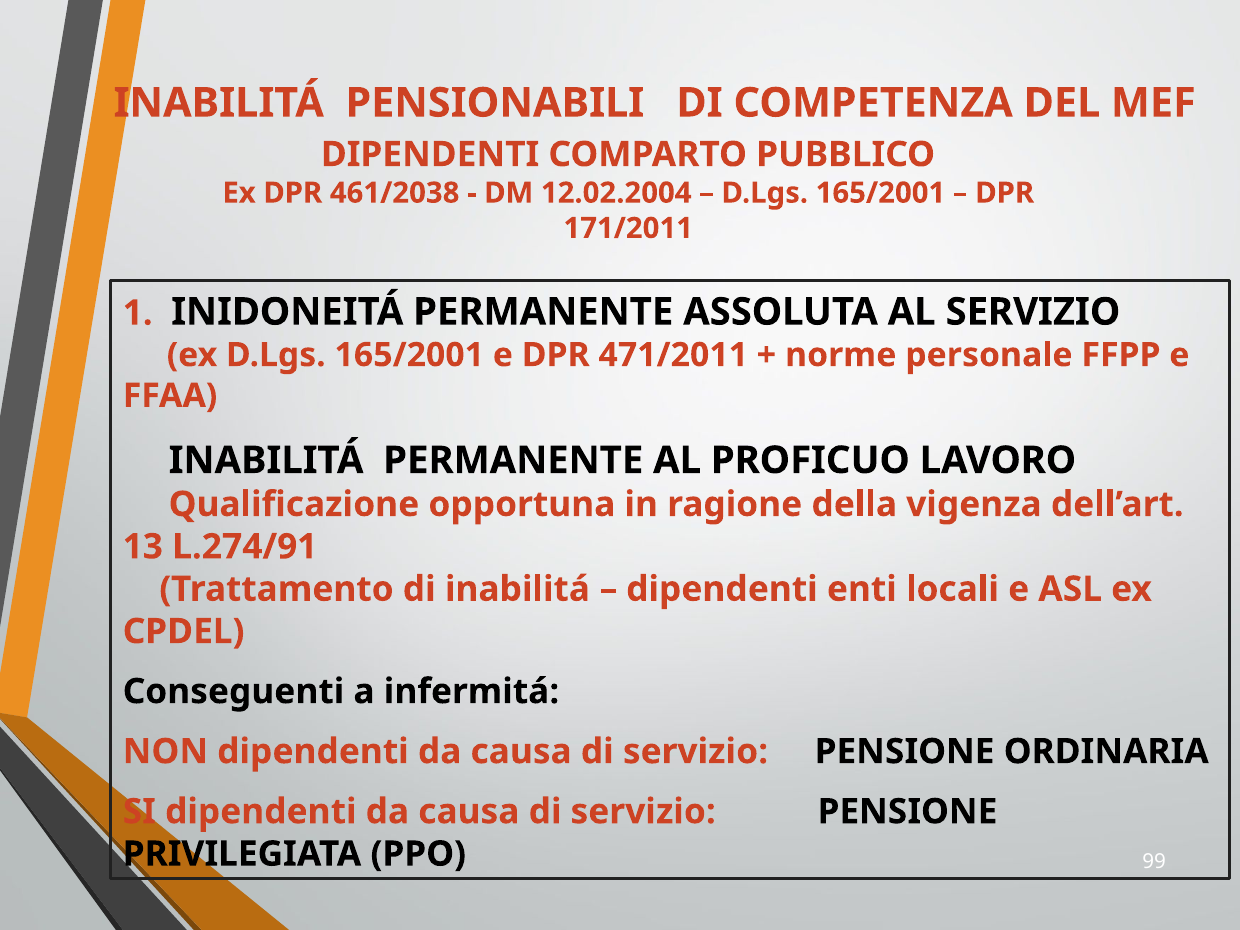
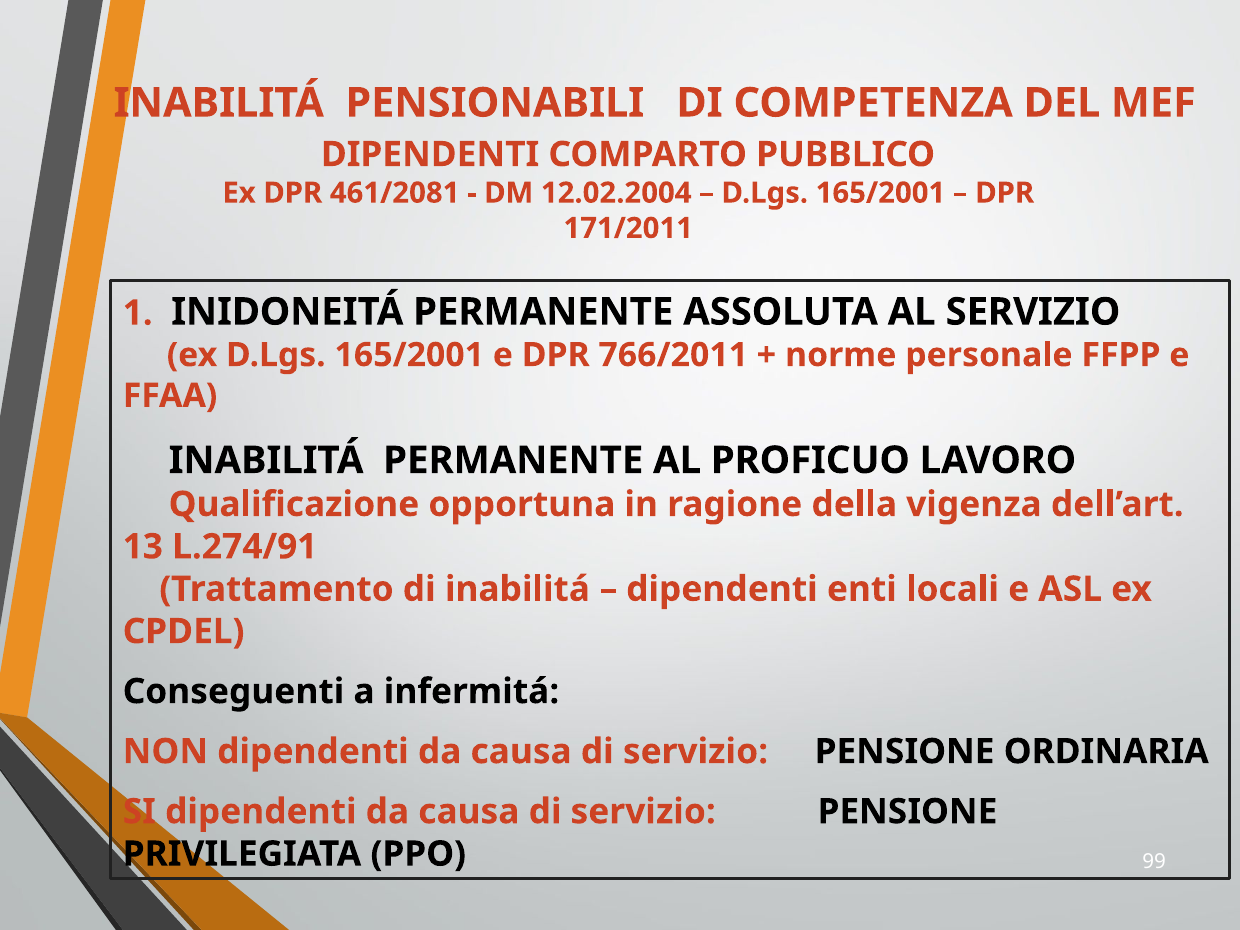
461/2038: 461/2038 -> 461/2081 (395, 193)
471/2011: 471/2011 -> 766/2011 (673, 355)
